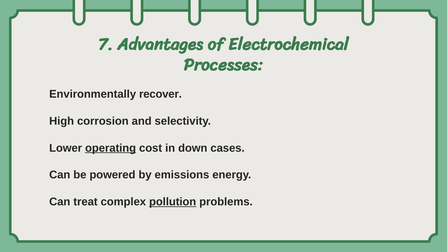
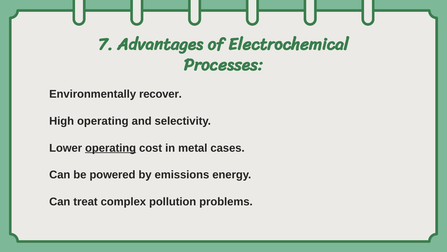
High corrosion: corrosion -> operating (103, 121)
down: down -> metal (193, 148)
pollution underline: present -> none (173, 201)
